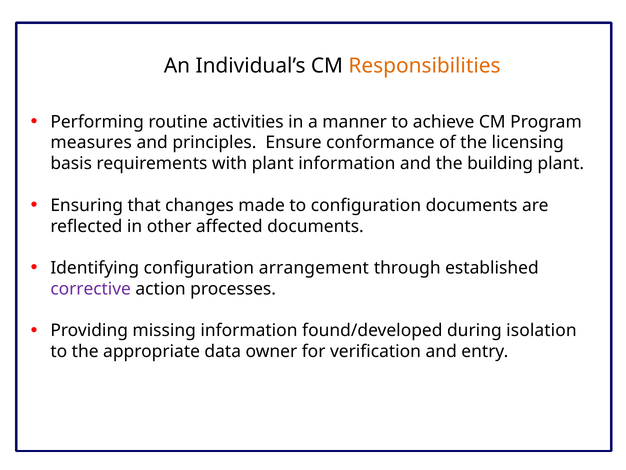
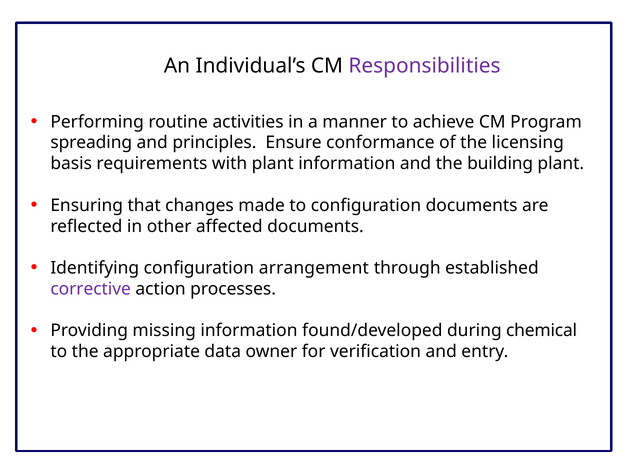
Responsibilities colour: orange -> purple (424, 66)
measures: measures -> spreading (91, 143)
isolation: isolation -> chemical (542, 330)
